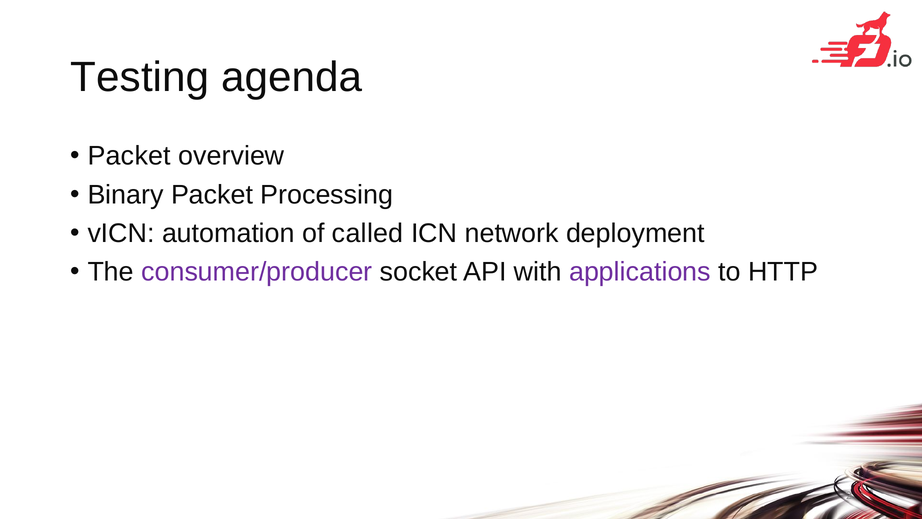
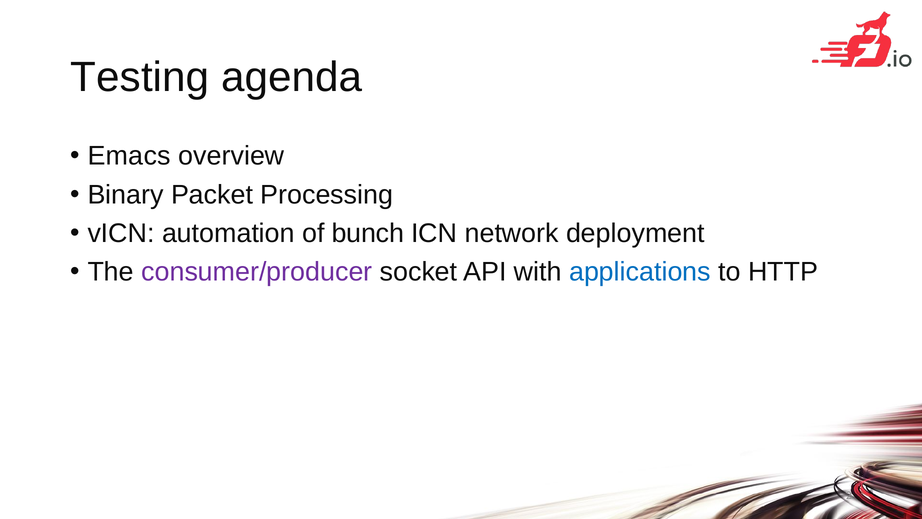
Packet: Packet -> Emacs (129, 156)
called: called -> bunch (368, 233)
applications colour: purple -> blue (640, 272)
